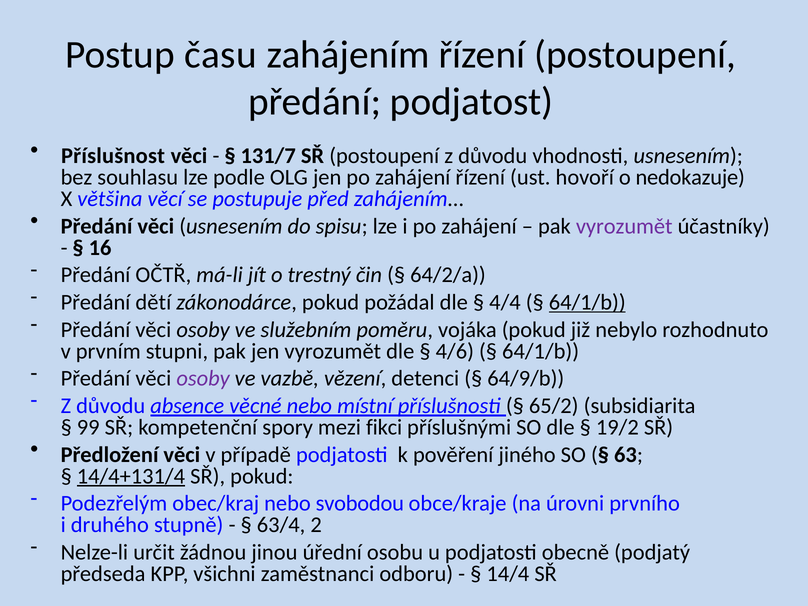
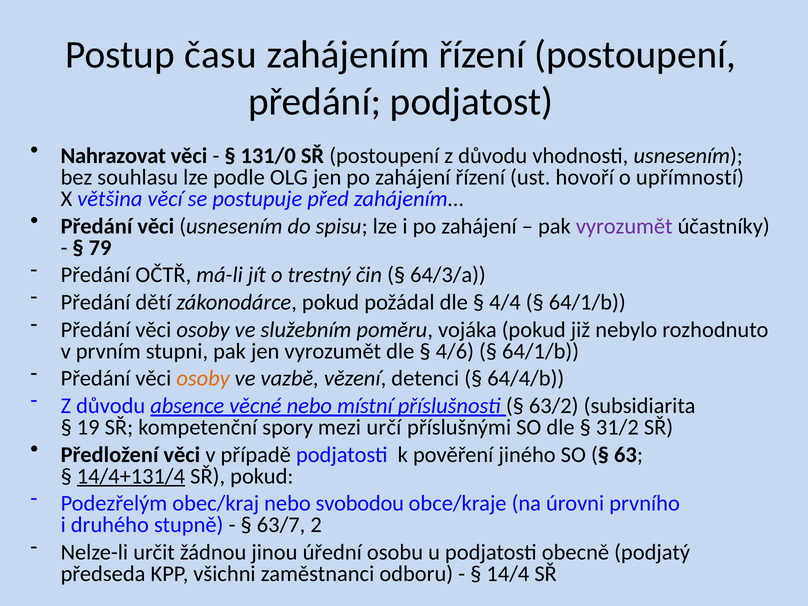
Příslušnost: Příslušnost -> Nahrazovat (113, 156)
131/7: 131/7 -> 131/0 (268, 156)
nedokazuje: nedokazuje -> upřímností (690, 177)
16: 16 -> 79 (100, 248)
64/2/a: 64/2/a -> 64/3/a (448, 275)
64/1/b underline: present -> none (587, 302)
osoby colour: purple -> orange (203, 378)
64/9/b: 64/9/b -> 64/4/b (526, 378)
65/2: 65/2 -> 63/2 (554, 406)
99: 99 -> 19 (88, 427)
fikci: fikci -> určí (384, 427)
19/2: 19/2 -> 31/2 (617, 427)
63/4: 63/4 -> 63/7 (281, 525)
